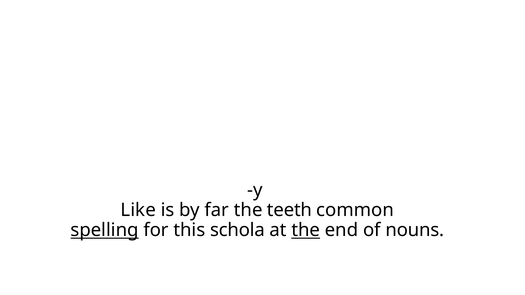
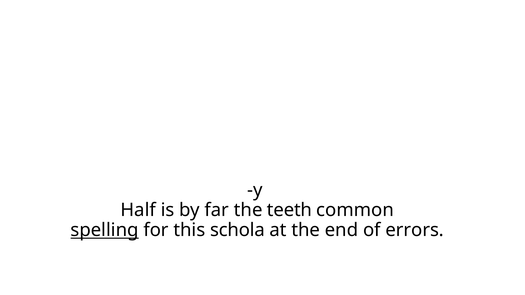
Like: Like -> Half (138, 210)
the underline: present -> none (306, 230)
nouns: nouns -> errors (415, 230)
